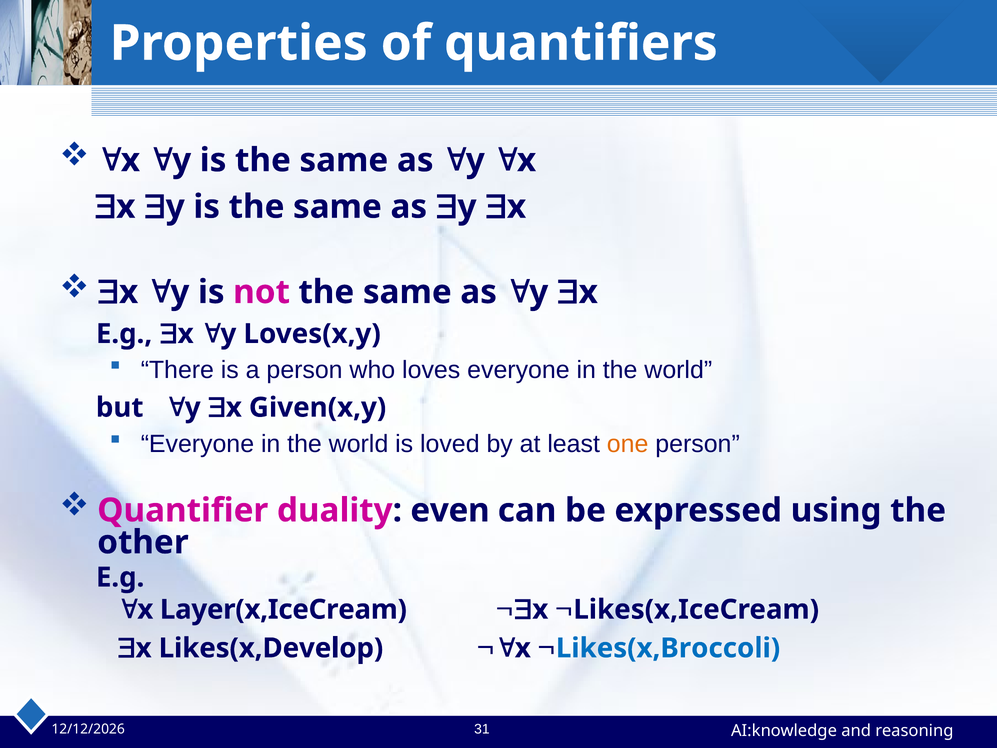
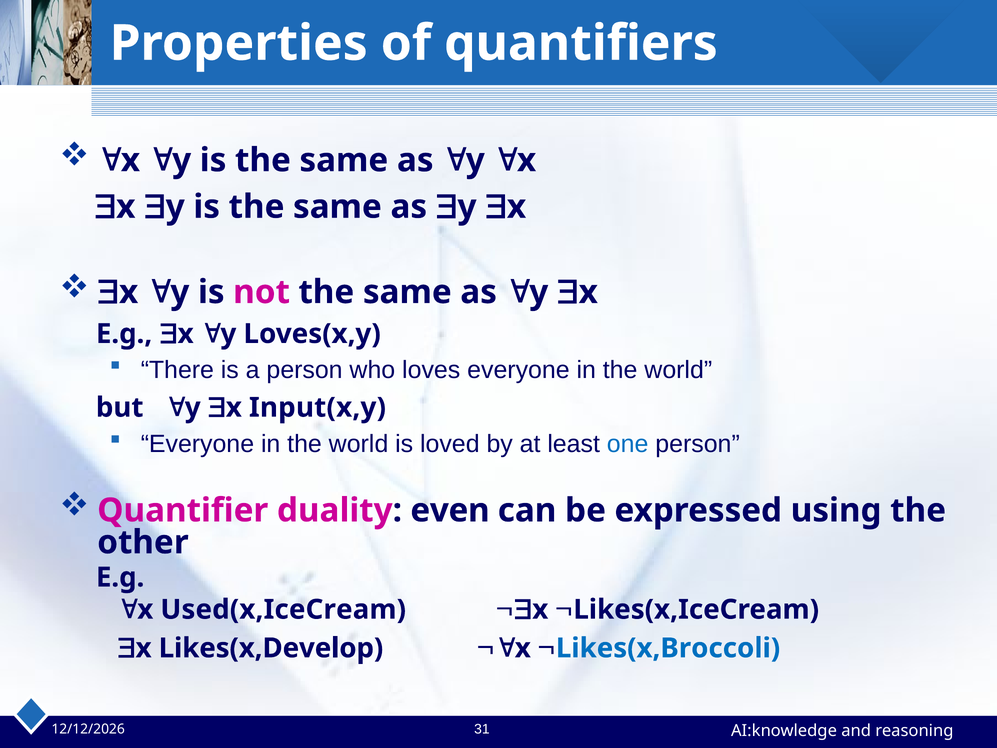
Given(x,y: Given(x,y -> Input(x,y (317, 407)
one colour: orange -> blue (628, 444)
Layer(x,IceCream: Layer(x,IceCream -> Used(x,IceCream (283, 609)
